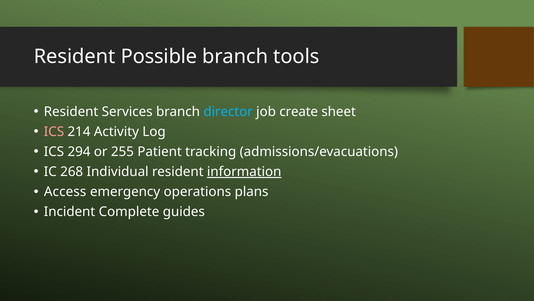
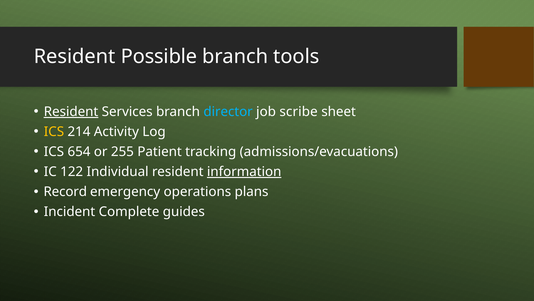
Resident underline: none -> present (71, 112)
create: create -> scribe (299, 112)
ICS colour: pink -> yellow (54, 131)
294: 294 -> 654 (79, 151)
268: 268 -> 122 (72, 171)
Access: Access -> Record (65, 191)
